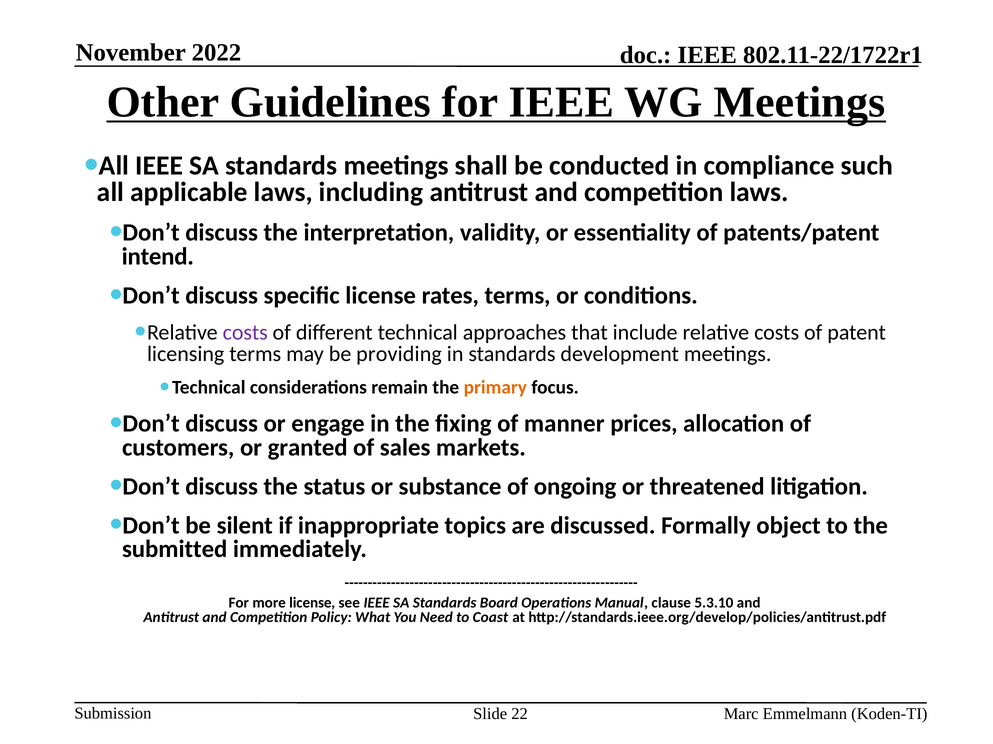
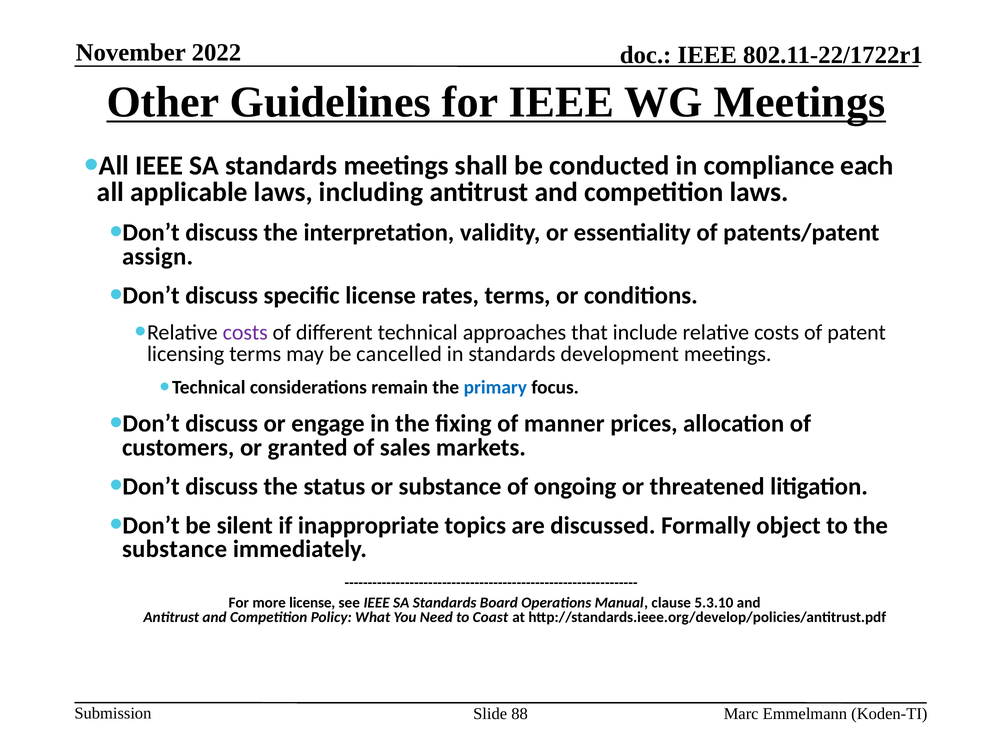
such: such -> each (867, 166)
intend: intend -> assign (158, 257)
providing: providing -> cancelled (399, 354)
primary colour: orange -> blue (495, 388)
submitted: submitted -> substance (175, 550)
22: 22 -> 88 (520, 714)
